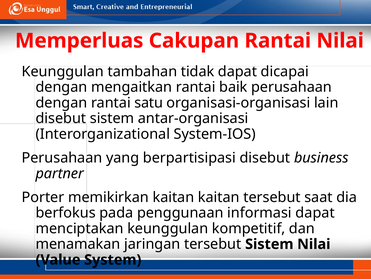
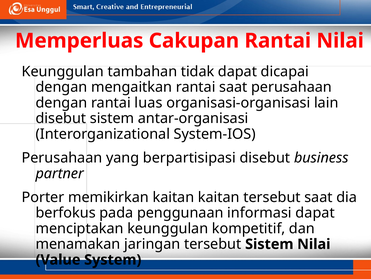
rantai baik: baik -> saat (233, 87)
satu: satu -> luas (148, 103)
